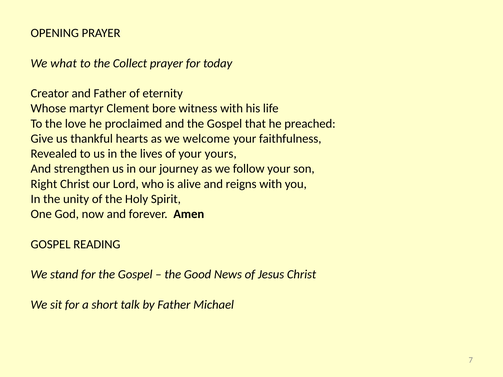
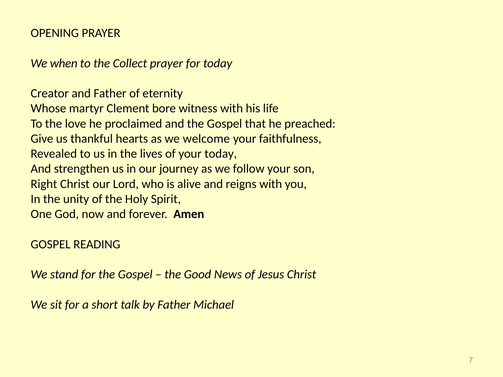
what: what -> when (64, 63)
your yours: yours -> today (221, 154)
